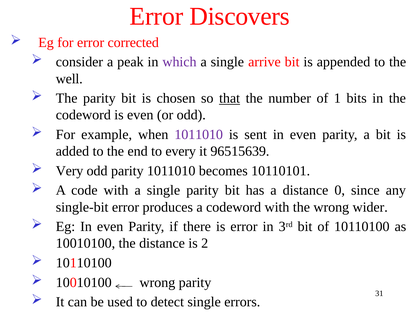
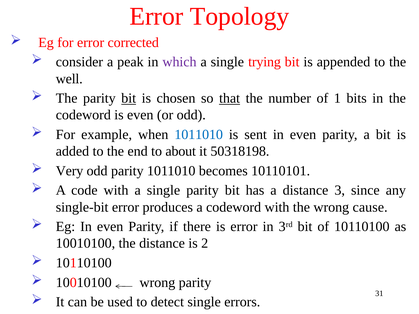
Discovers: Discovers -> Topology (240, 17)
arrive: arrive -> trying (265, 62)
bit underline: none -> present (129, 98)
1011010 colour: purple -> blue (199, 135)
every: every -> about (181, 151)
96515639: 96515639 -> 50318198 (240, 151)
0: 0 -> 3 (340, 191)
wider: wider -> cause (370, 207)
